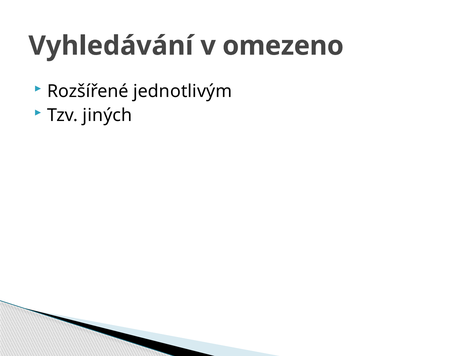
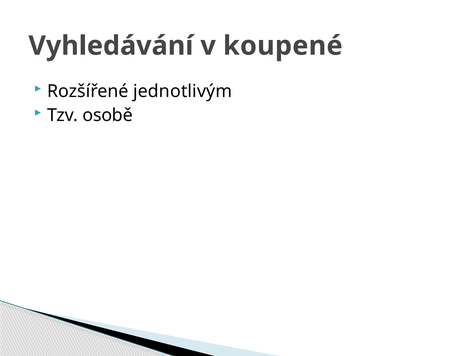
omezeno: omezeno -> koupené (283, 46)
jiných: jiných -> osobě (108, 115)
